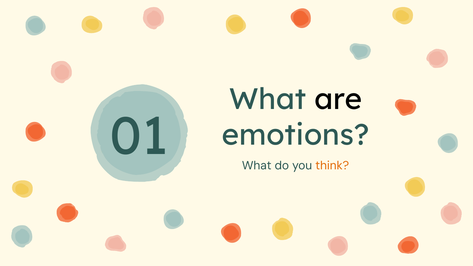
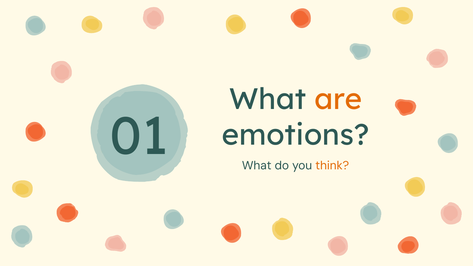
are colour: black -> orange (338, 99)
